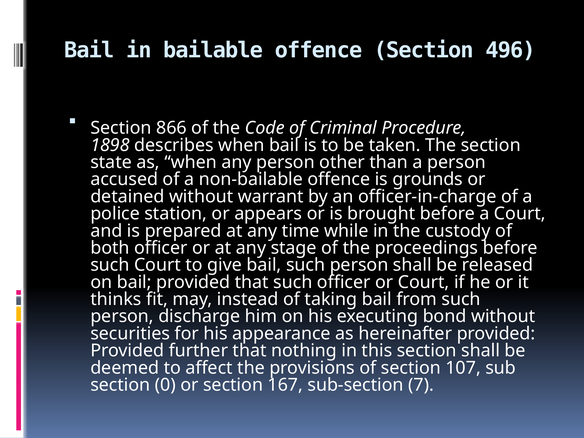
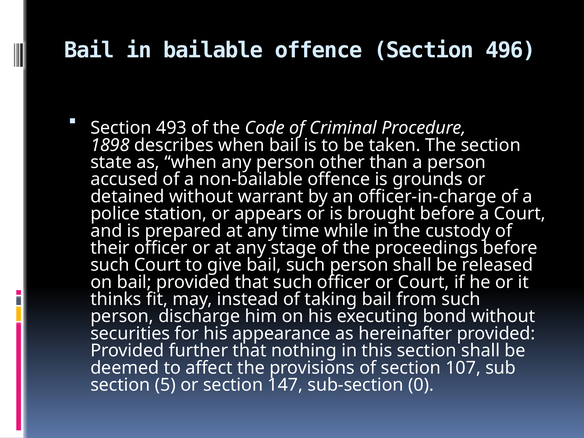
866: 866 -> 493 (171, 128)
both: both -> their (110, 248)
0: 0 -> 5 (165, 385)
167: 167 -> 147 (285, 385)
7: 7 -> 0 (421, 385)
